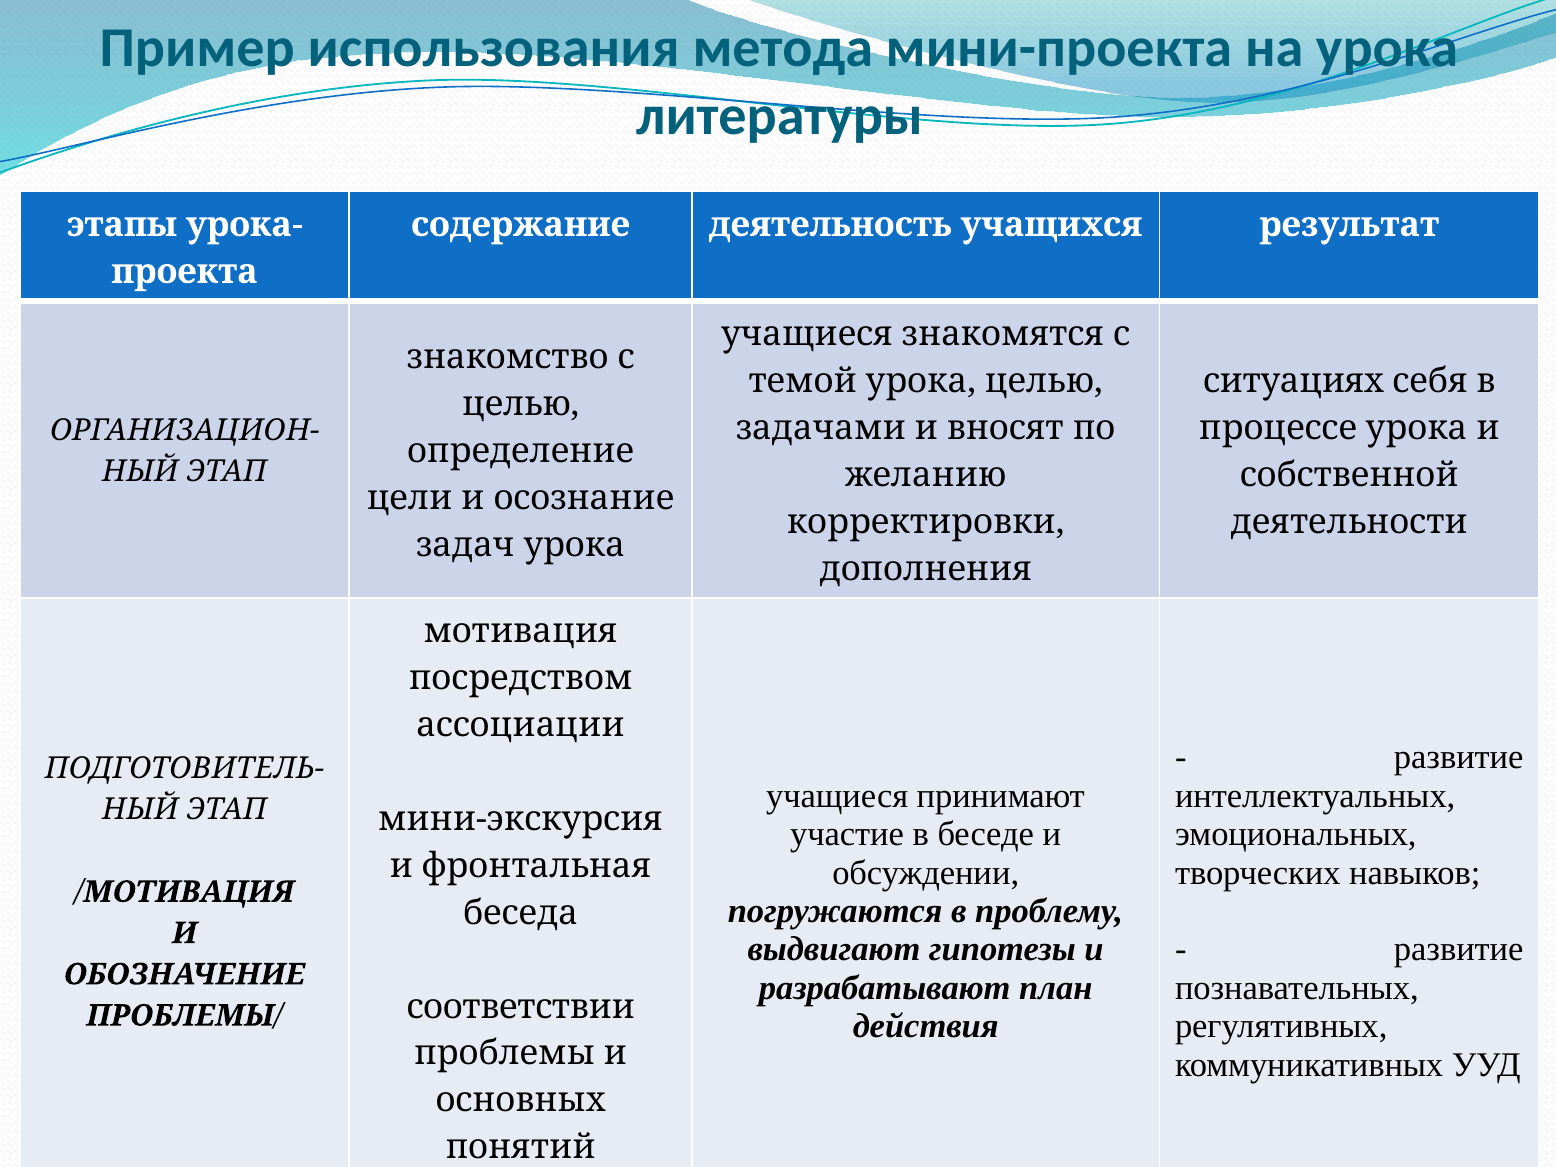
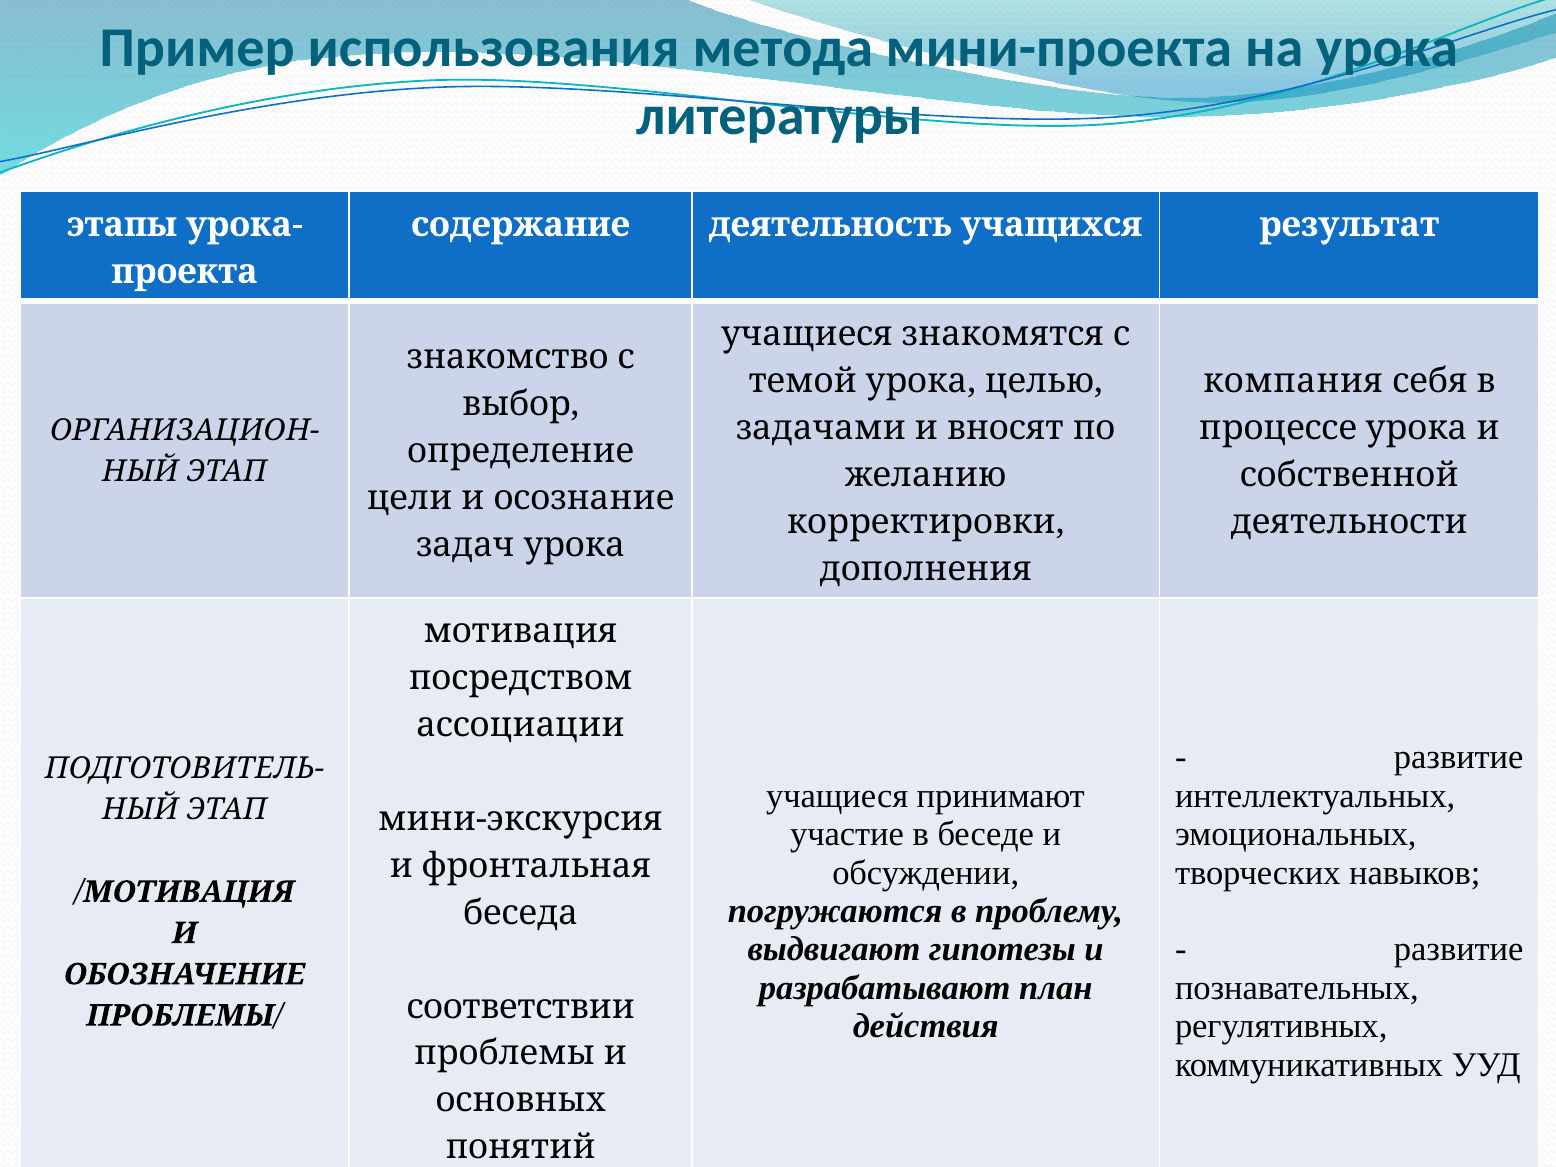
ситуациях: ситуациях -> компания (1293, 381)
целью: целью -> выбор (521, 404)
